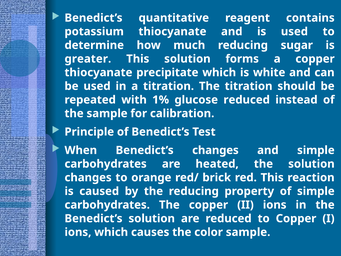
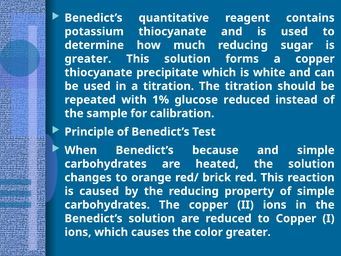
Benedict’s changes: changes -> because (215, 150)
color sample: sample -> greater (248, 232)
